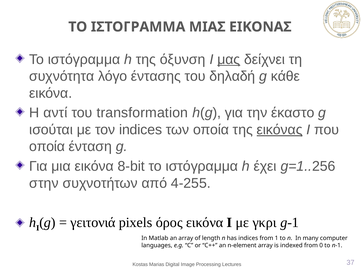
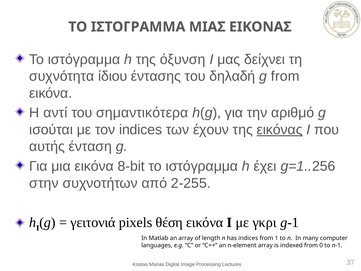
μας underline: present -> none (229, 59)
λόγο: λόγο -> ίδιου (113, 76)
g κάθε: κάθε -> from (285, 76)
transformation: transformation -> σημαντικότερα (142, 113)
έκαστο: έκαστο -> αριθμό (293, 113)
των οποία: οποία -> έχουν (211, 130)
οποία: οποία -> αυτής (47, 146)
4-255: 4-255 -> 2-255 (191, 183)
όρος: όρος -> θέση (169, 222)
